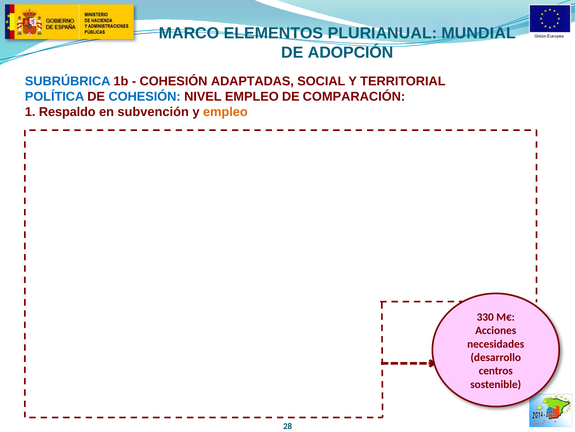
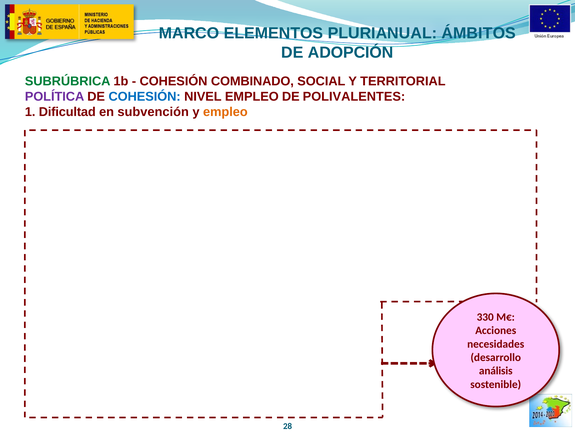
MUNDIAL: MUNDIAL -> ÁMBITOS (479, 33)
SUBRÚBRICA colour: blue -> green (68, 81)
ADAPTADAS: ADAPTADAS -> COMBINADO (252, 81)
POLÍTICA colour: blue -> purple (55, 96)
COMPARACIÓN: COMPARACIÓN -> POLIVALENTES (354, 96)
Respaldo: Respaldo -> Dificultad (67, 112)
centros: centros -> análisis (496, 370)
